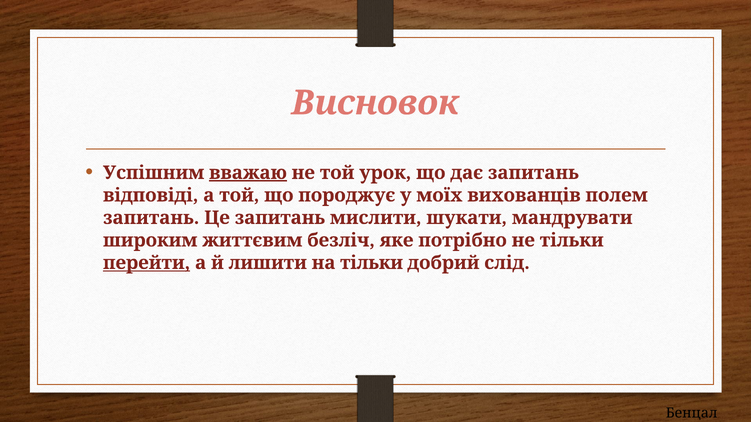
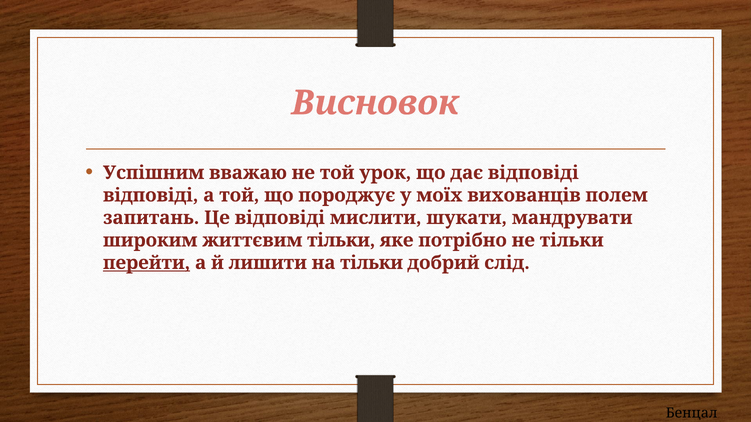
вважаю underline: present -> none (248, 173)
дає запитань: запитань -> відповіді (533, 173)
Це запитань: запитань -> відповіді (280, 218)
життєвим безліч: безліч -> тільки (341, 240)
